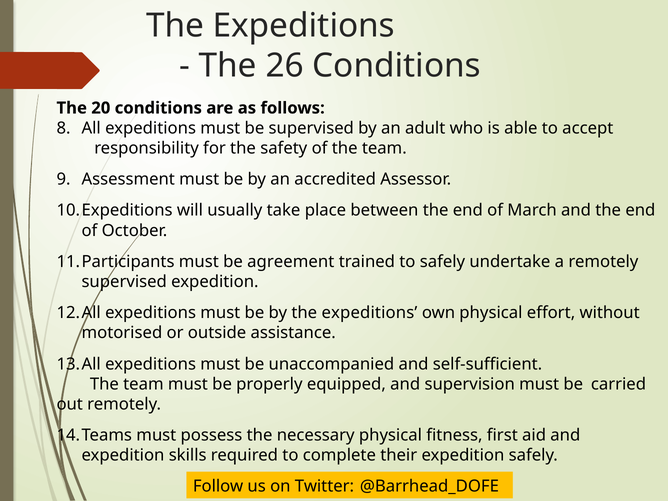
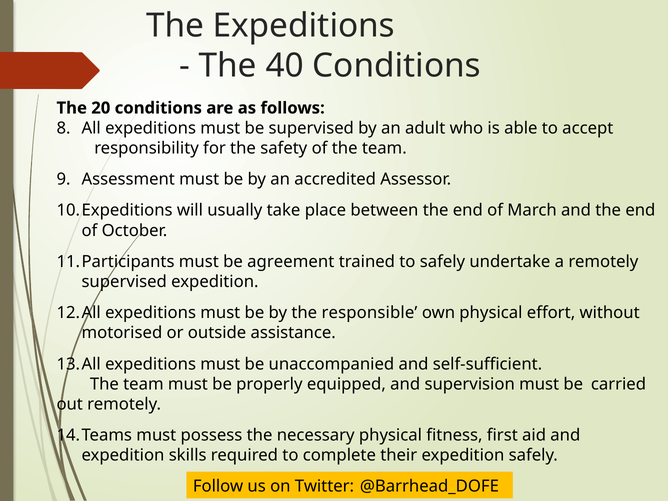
26: 26 -> 40 (285, 66)
by the expeditions: expeditions -> responsible (369, 313)
